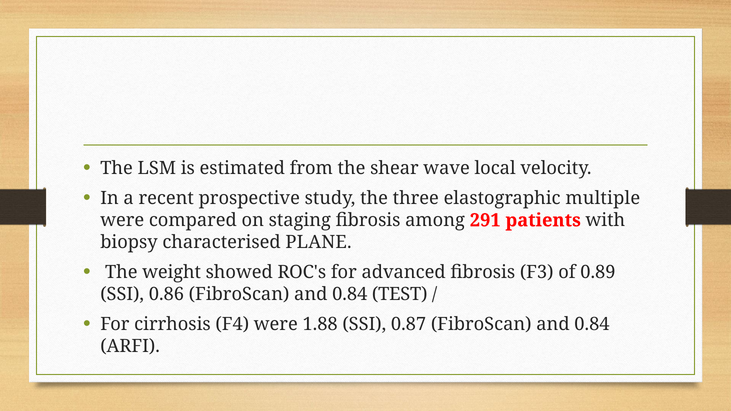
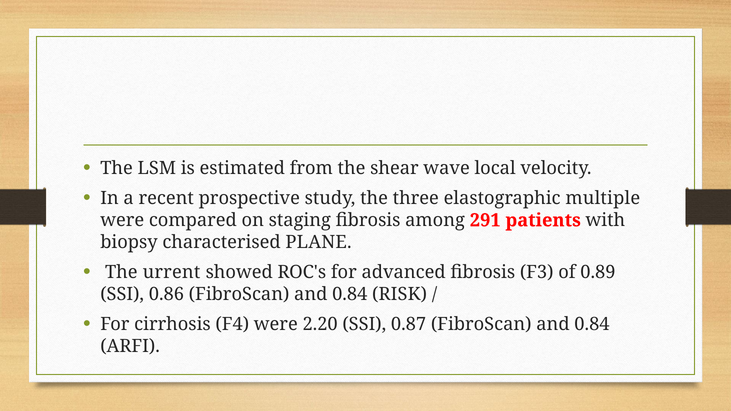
weight: weight -> urrent (172, 272)
TEST: TEST -> RISK (400, 294)
1.88: 1.88 -> 2.20 (320, 325)
